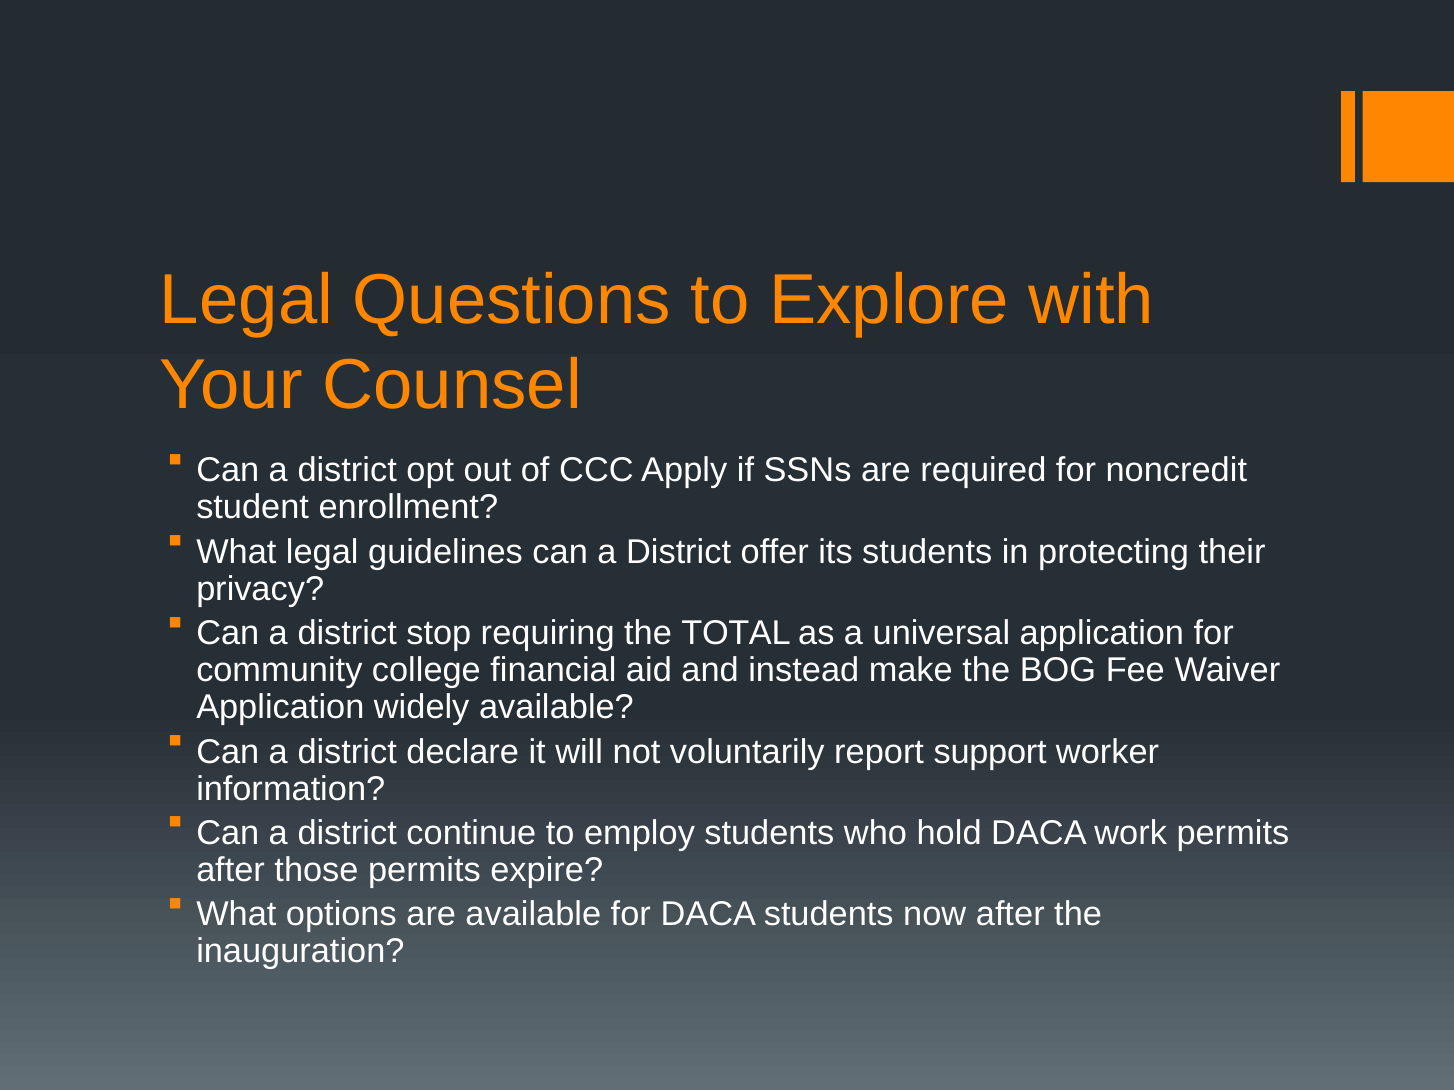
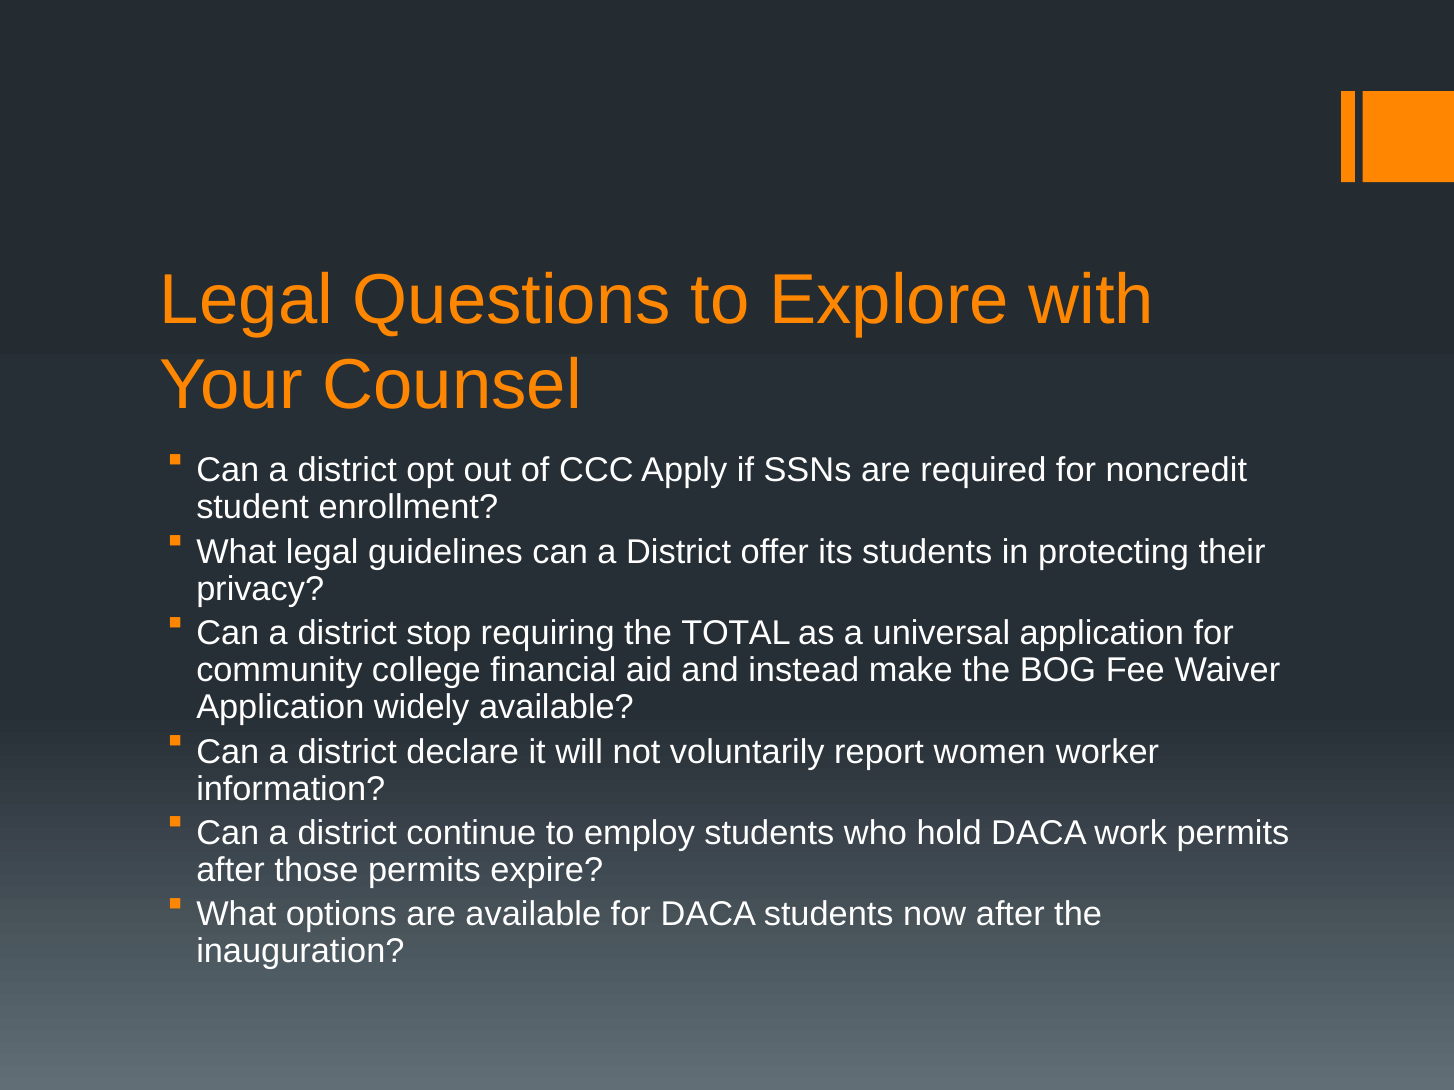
support: support -> women (990, 752)
